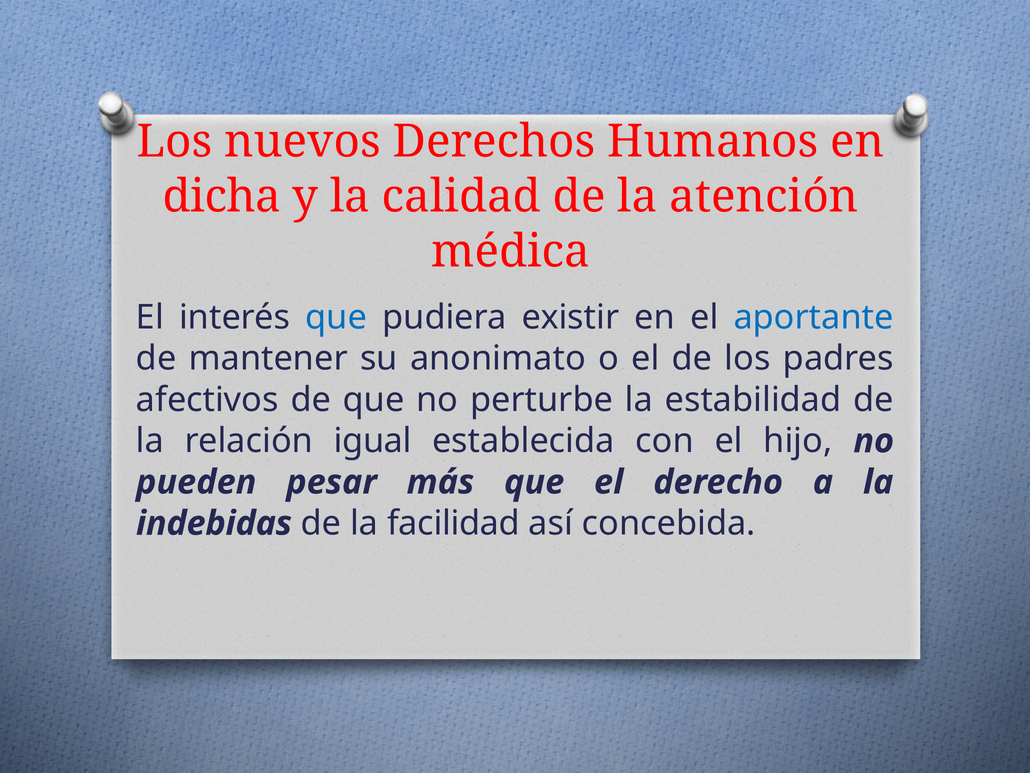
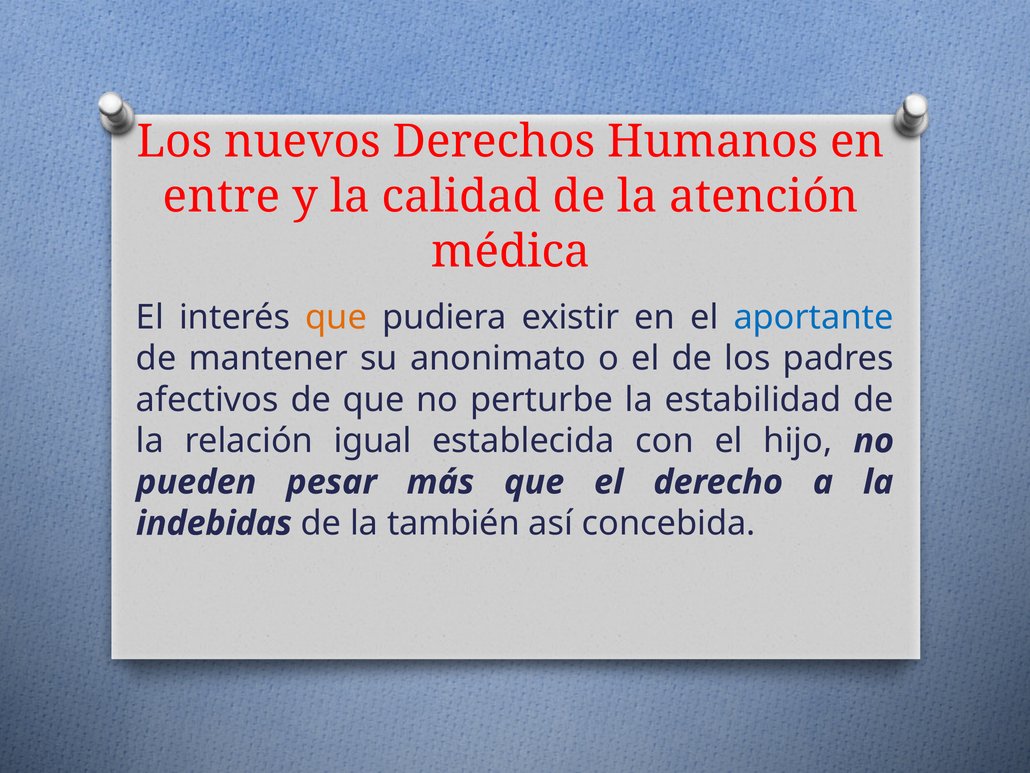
dicha: dicha -> entre (221, 196)
que colour: blue -> orange (336, 317)
facilidad: facilidad -> también (453, 523)
